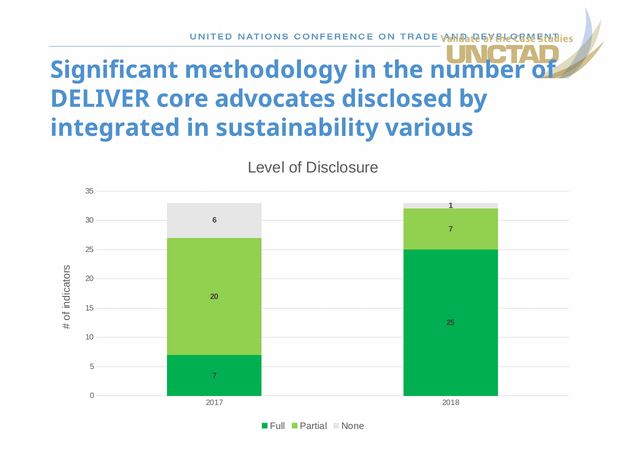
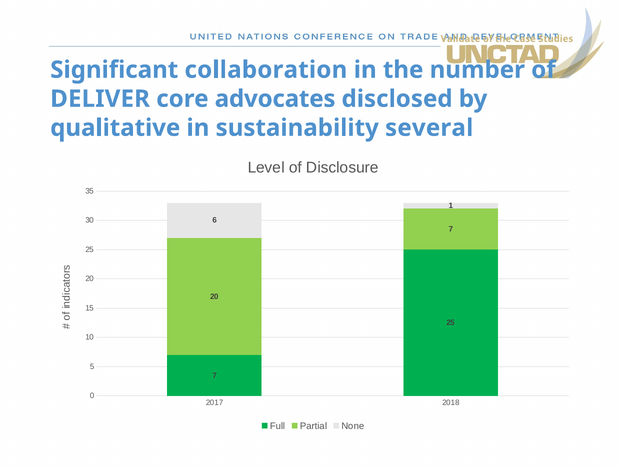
methodology: methodology -> collaboration (266, 70)
integrated: integrated -> qualitative (115, 128)
various: various -> several (429, 128)
